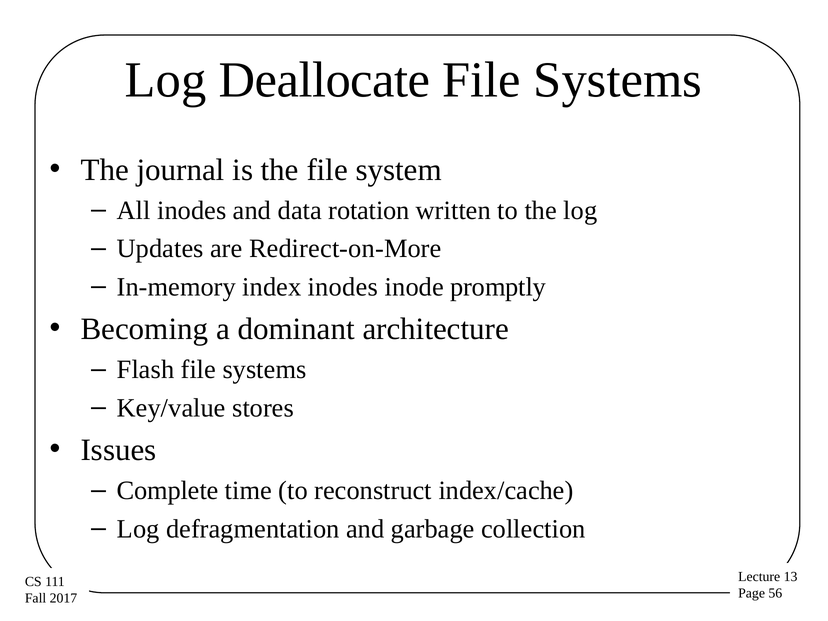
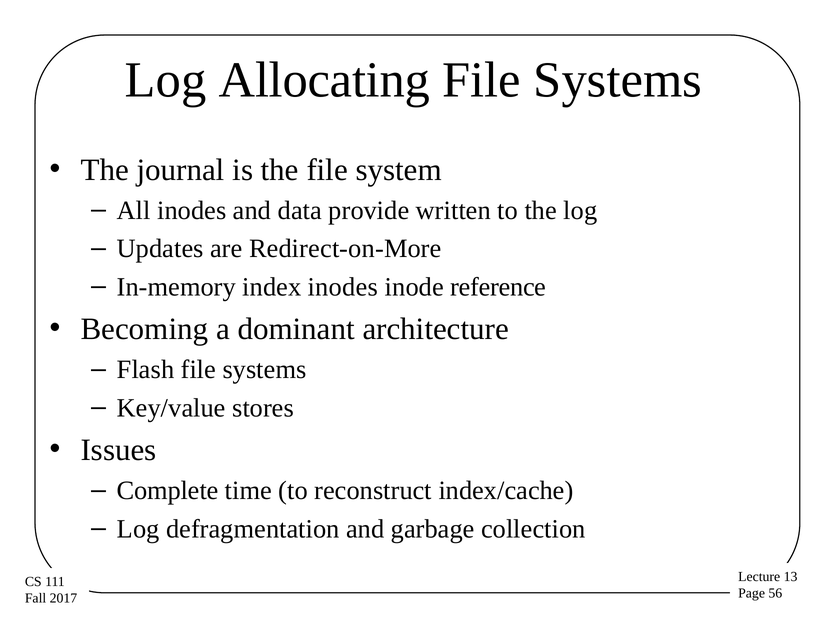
Deallocate: Deallocate -> Allocating (324, 80)
rotation: rotation -> provide (369, 211)
promptly: promptly -> reference (498, 287)
